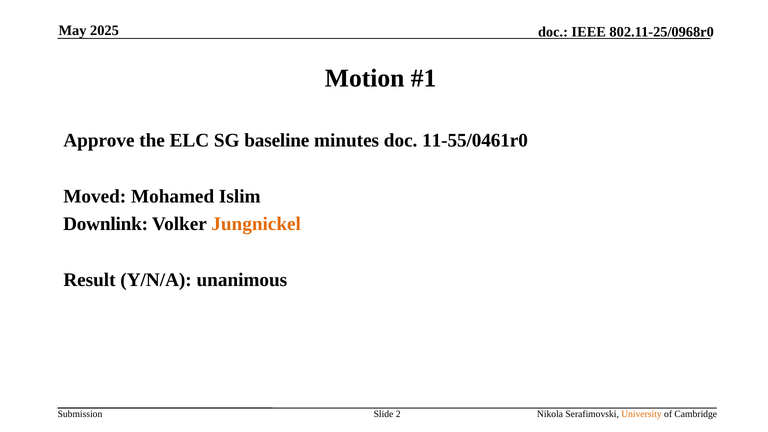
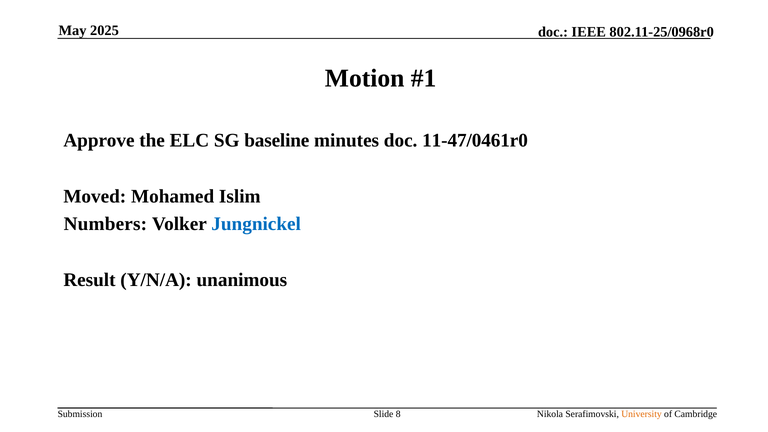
11-55/0461r0: 11-55/0461r0 -> 11-47/0461r0 (475, 141)
Downlink: Downlink -> Numbers (105, 224)
Jungnickel colour: orange -> blue (256, 224)
2: 2 -> 8 (398, 414)
